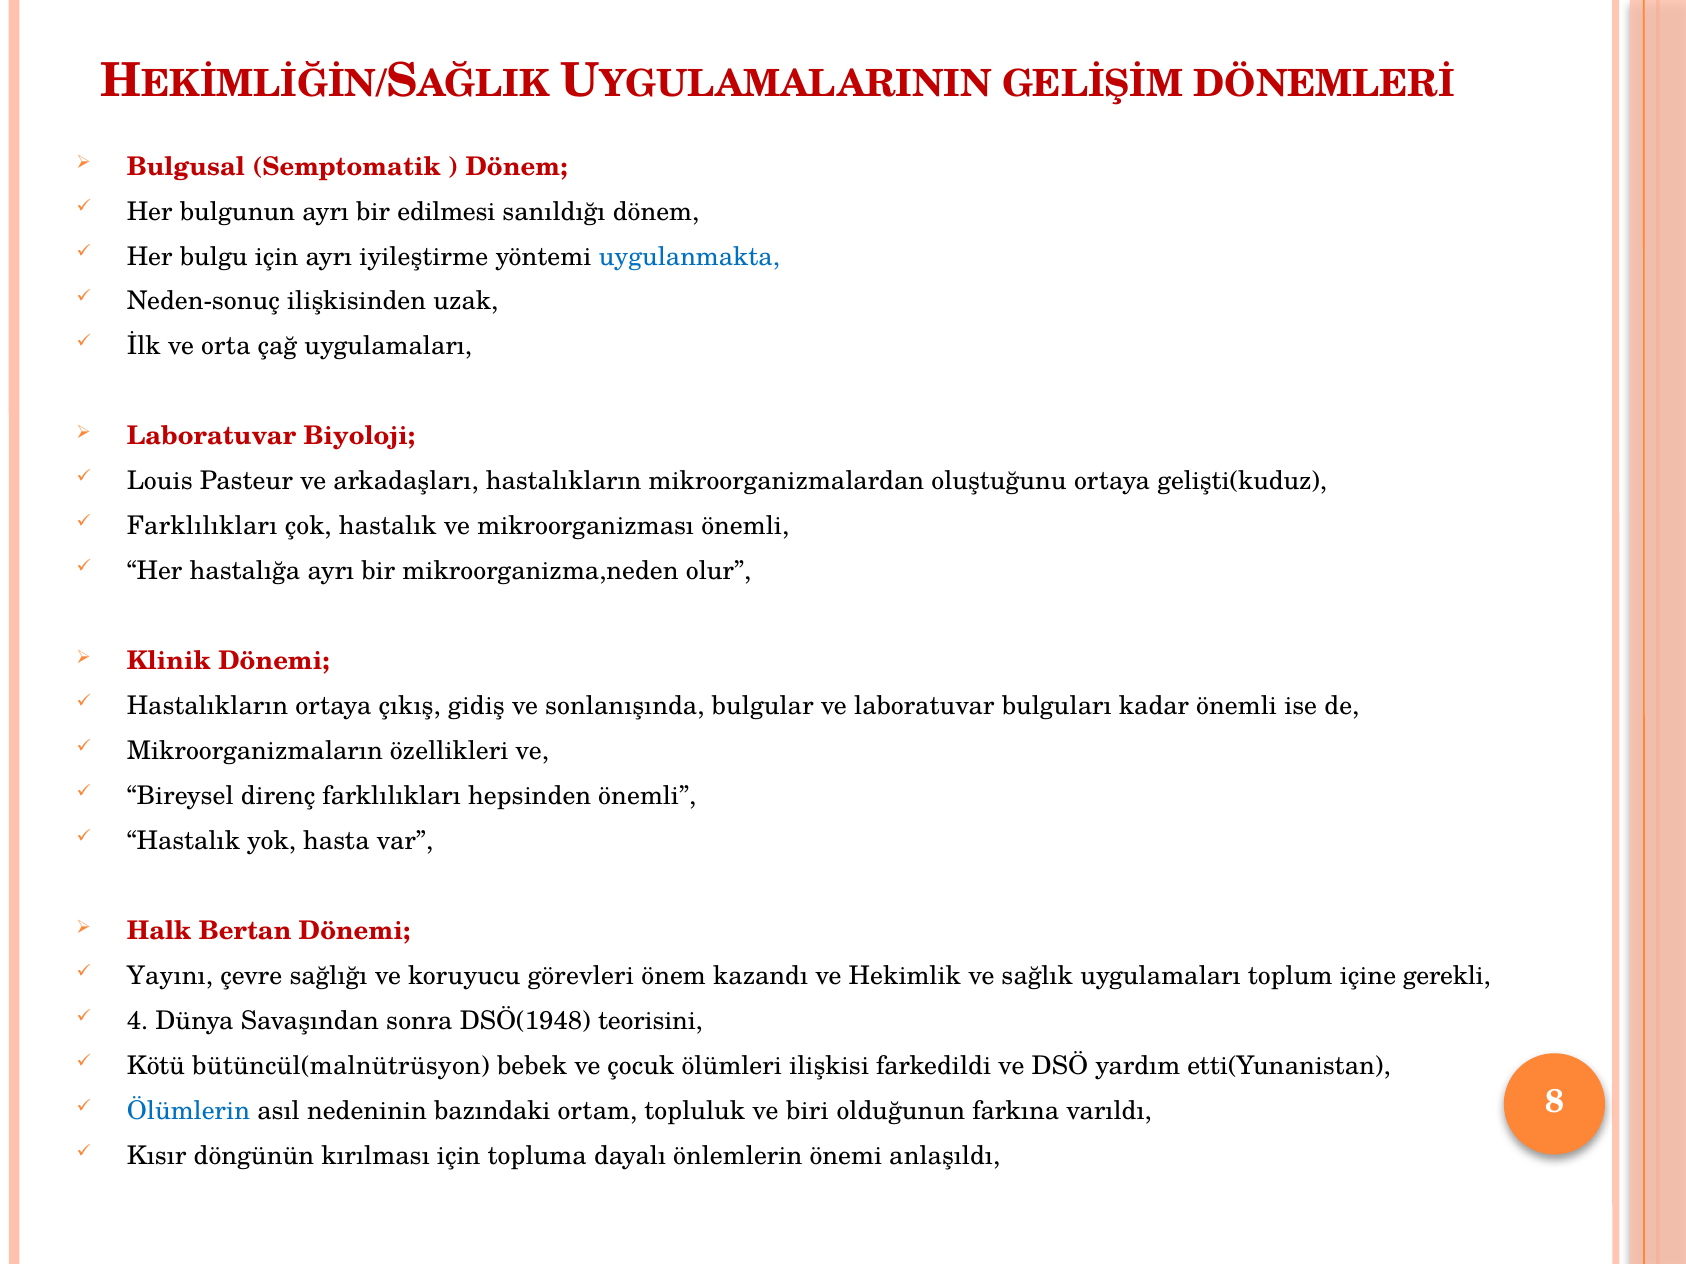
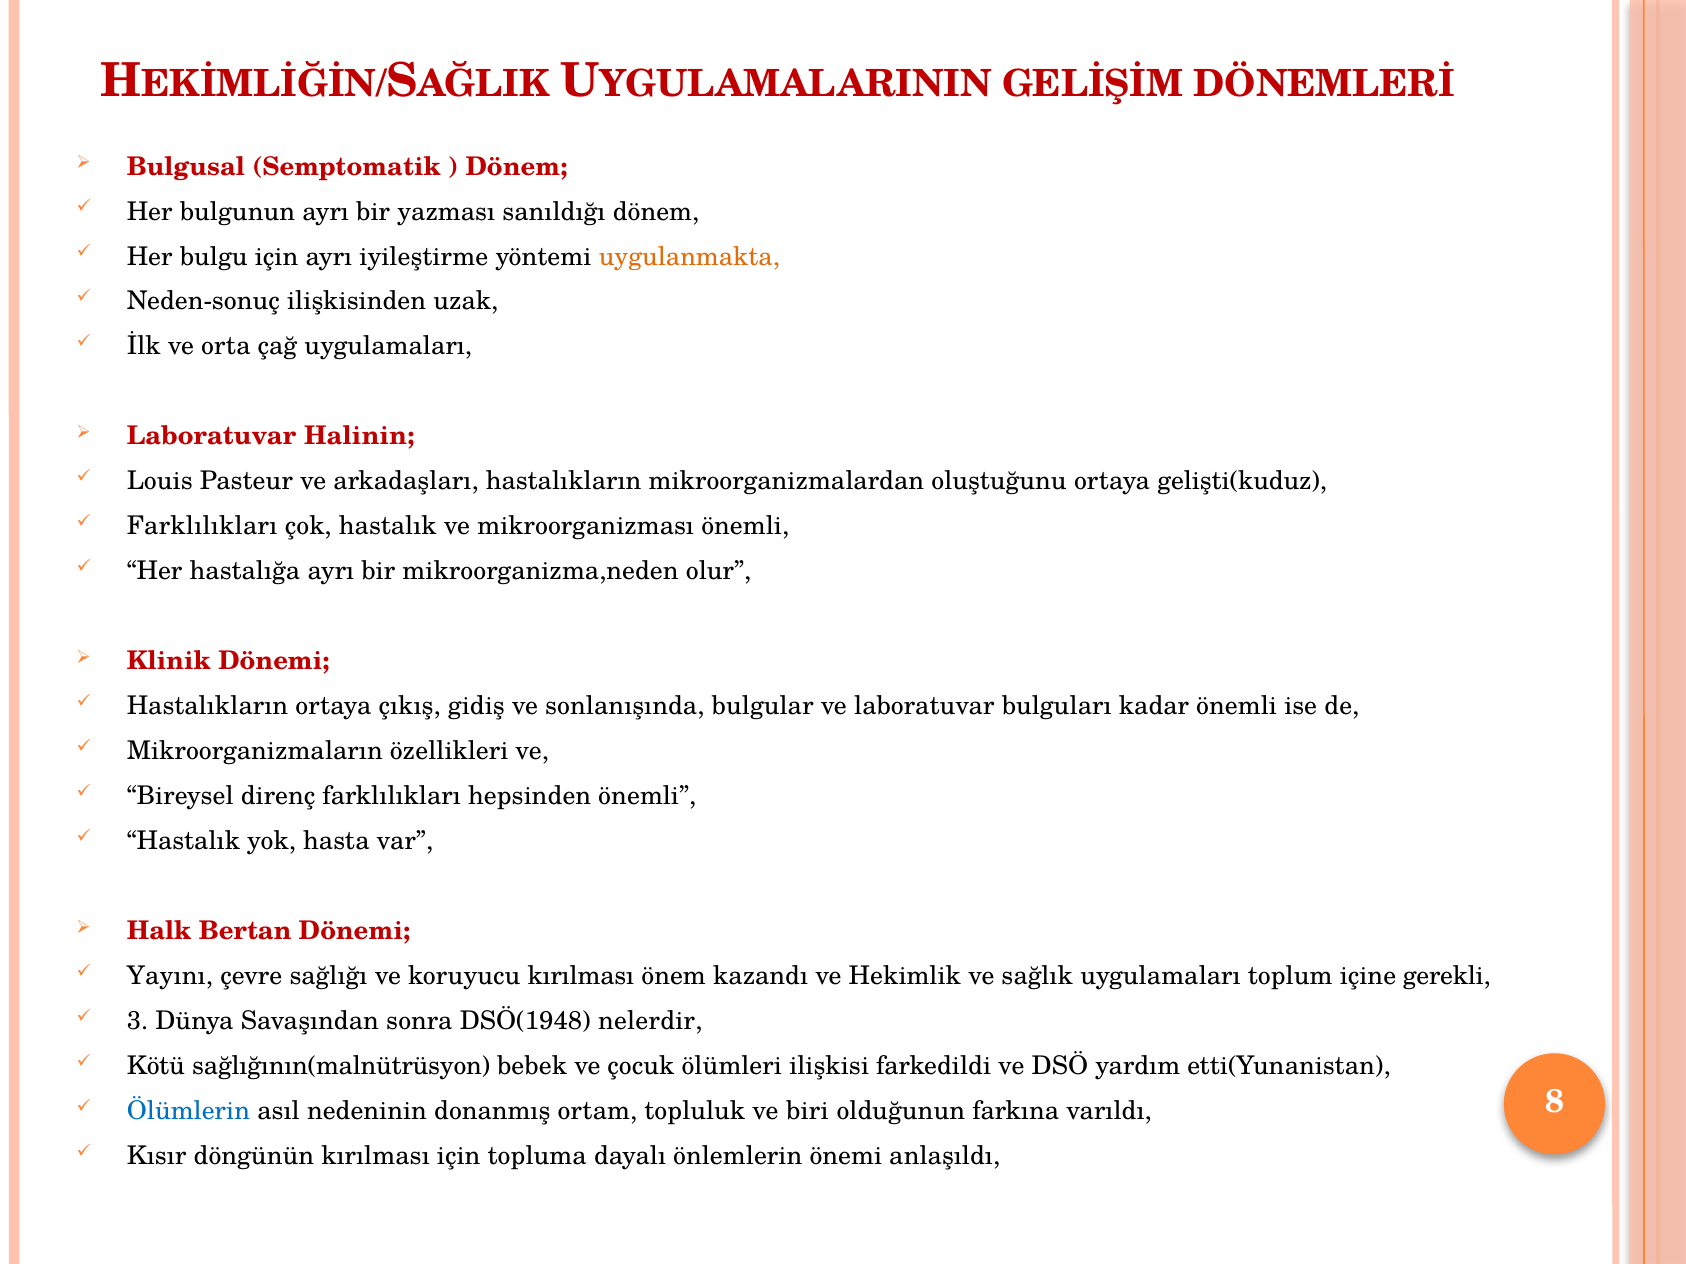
edilmesi: edilmesi -> yazması (446, 212)
uygulanmakta colour: blue -> orange (689, 257)
Biyoloji: Biyoloji -> Halinin (359, 437)
koruyucu görevleri: görevleri -> kırılması (581, 977)
4: 4 -> 3 (138, 1022)
teorisini: teorisini -> nelerdir (650, 1022)
bütüncül(malnütrüsyon: bütüncül(malnütrüsyon -> sağlığının(malnütrüsyon (341, 1067)
bazındaki: bazındaki -> donanmış (492, 1112)
